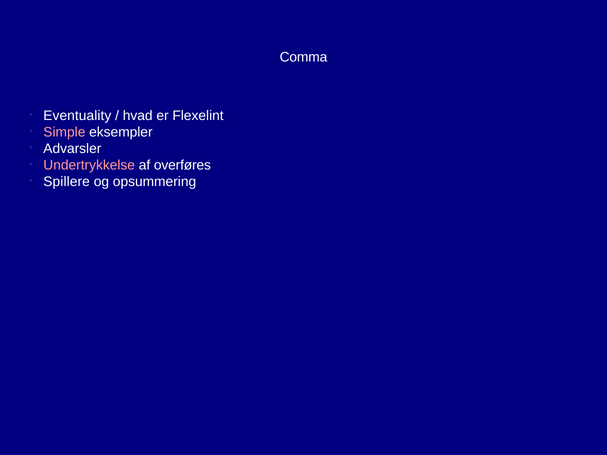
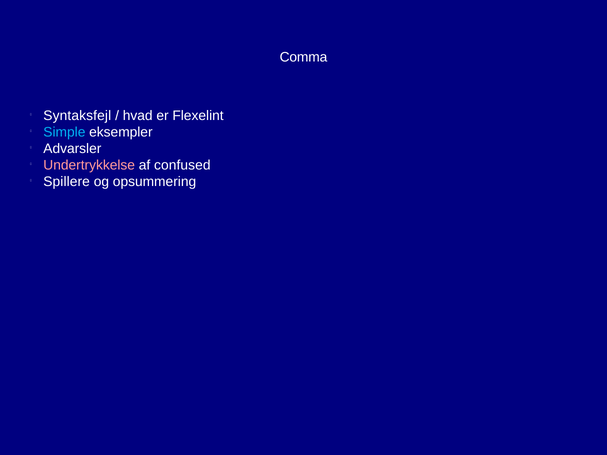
Eventuality: Eventuality -> Syntaksfejl (77, 116)
Simple colour: pink -> light blue (64, 132)
overføres: overføres -> confused (182, 165)
